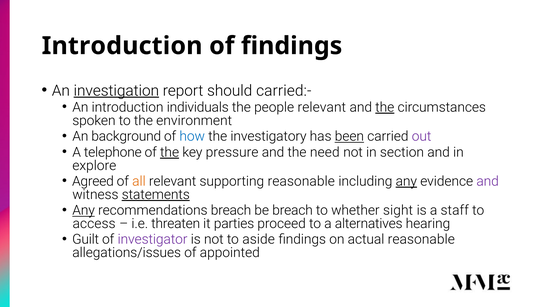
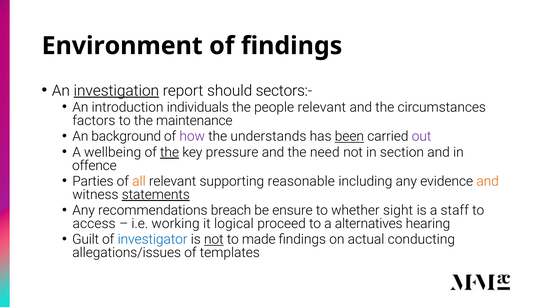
Introduction: Introduction -> Environment (122, 46)
carried:-: carried:- -> sectors:- (284, 91)
the underline: present -> none (385, 107)
spoken: spoken -> factors (94, 121)
environment: environment -> maintenance (194, 121)
how colour: blue -> purple (192, 136)
investigatory: investigatory -> understands (268, 136)
telephone: telephone -> wellbeing (113, 152)
explore: explore -> offence (94, 166)
Agreed: Agreed -> Parties (93, 181)
any underline: present -> none (406, 181)
and colour: purple -> orange (488, 181)
Any underline: present -> none (84, 210)
be breach: breach -> ensure (292, 210)
threaten: threaten -> working (176, 224)
parties: parties -> logical (234, 224)
investigator colour: purple -> blue (153, 240)
not underline: none -> present (214, 240)
aside: aside -> made (259, 240)
actual reasonable: reasonable -> conducting (421, 240)
appointed: appointed -> templates (230, 253)
